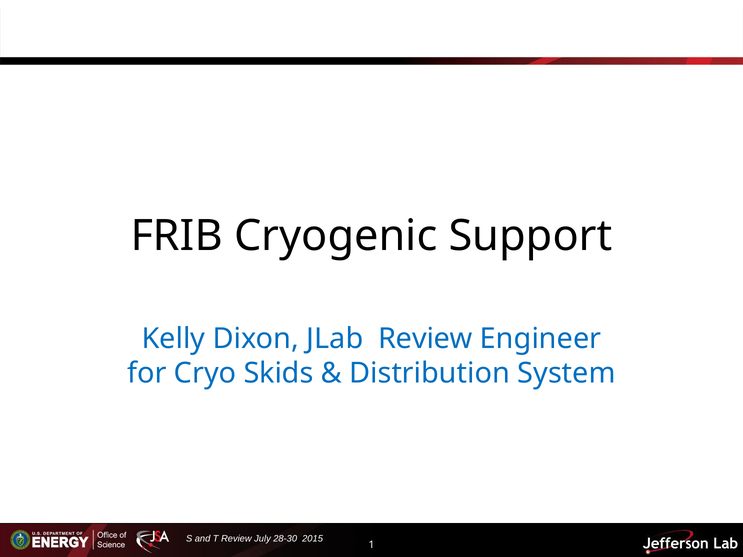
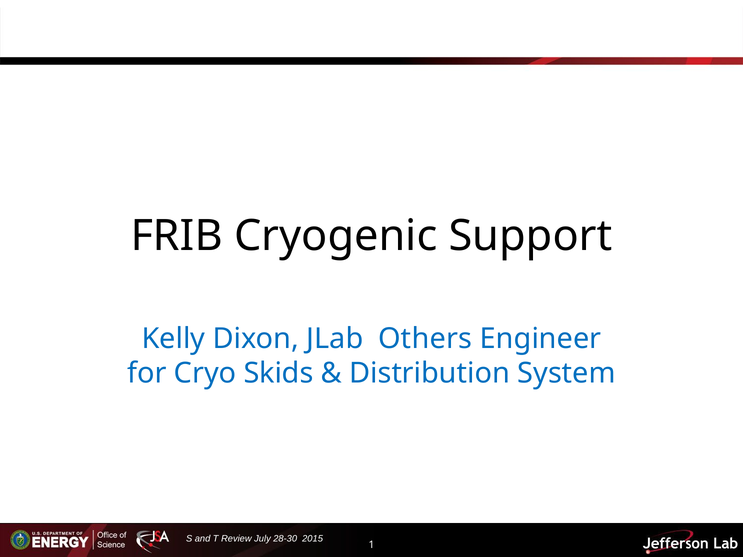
JLab Review: Review -> Others (425, 339)
